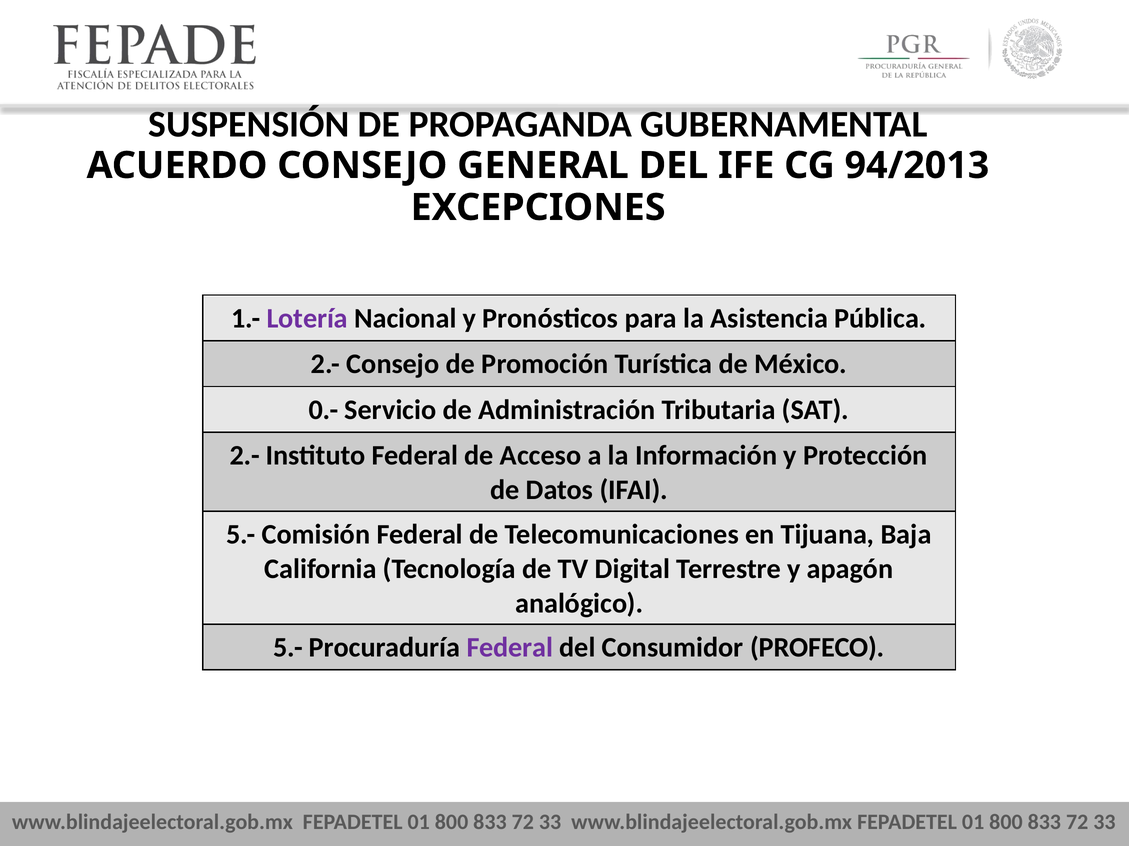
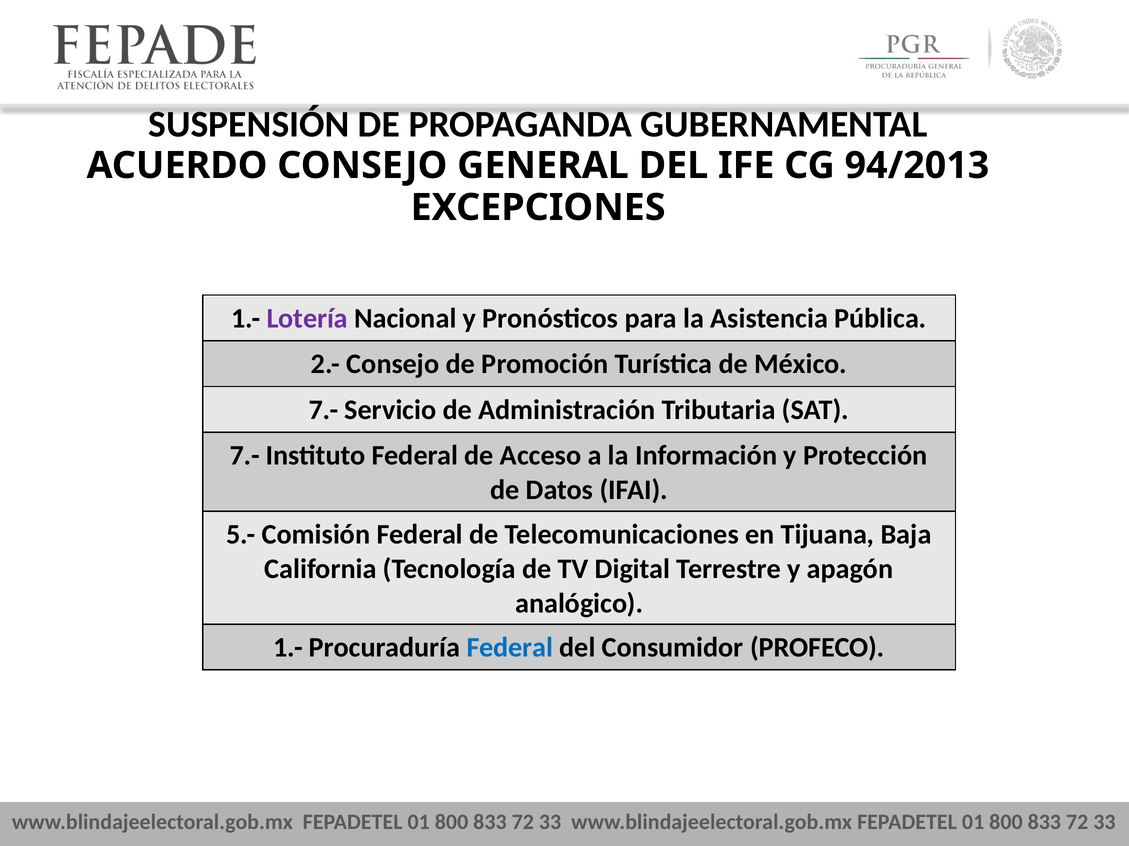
0.-: 0.- -> 7.- (324, 410)
2.-: 2.- -> 7.- (245, 456)
5.-: 5.- -> 1.- (288, 648)
Federal colour: purple -> blue (510, 648)
